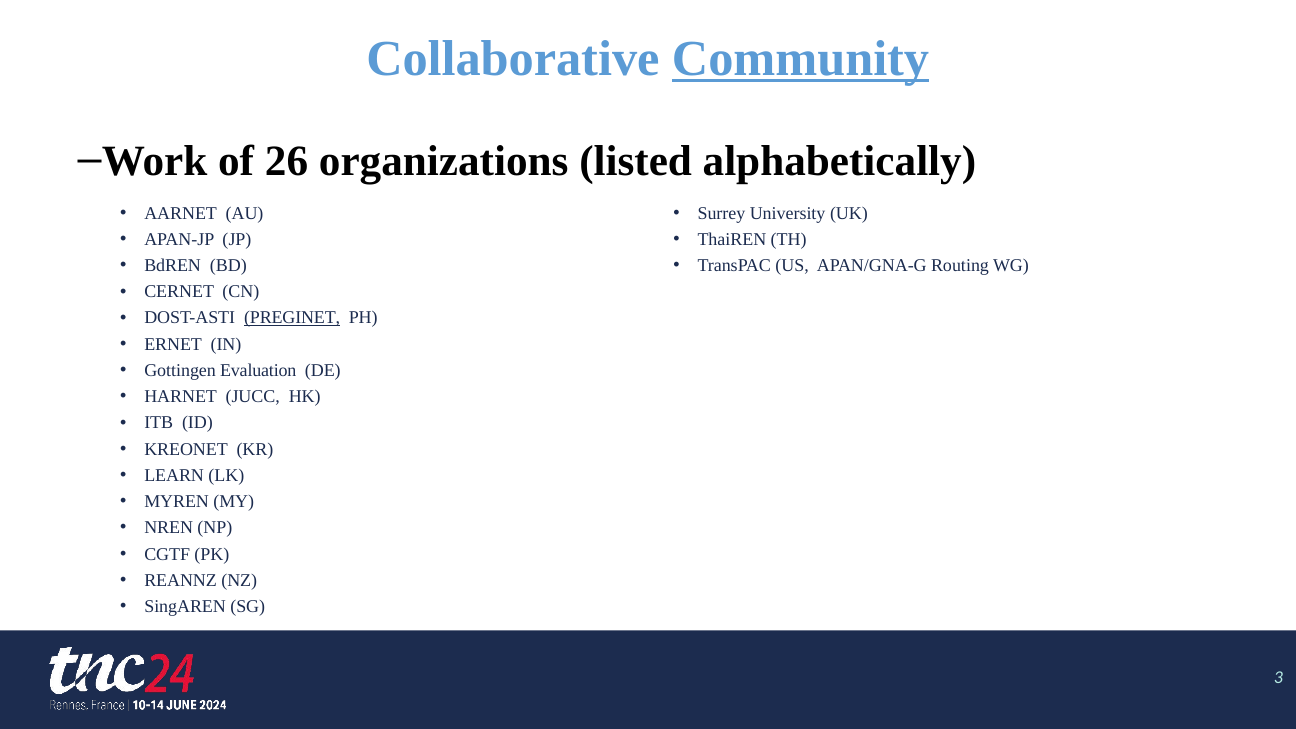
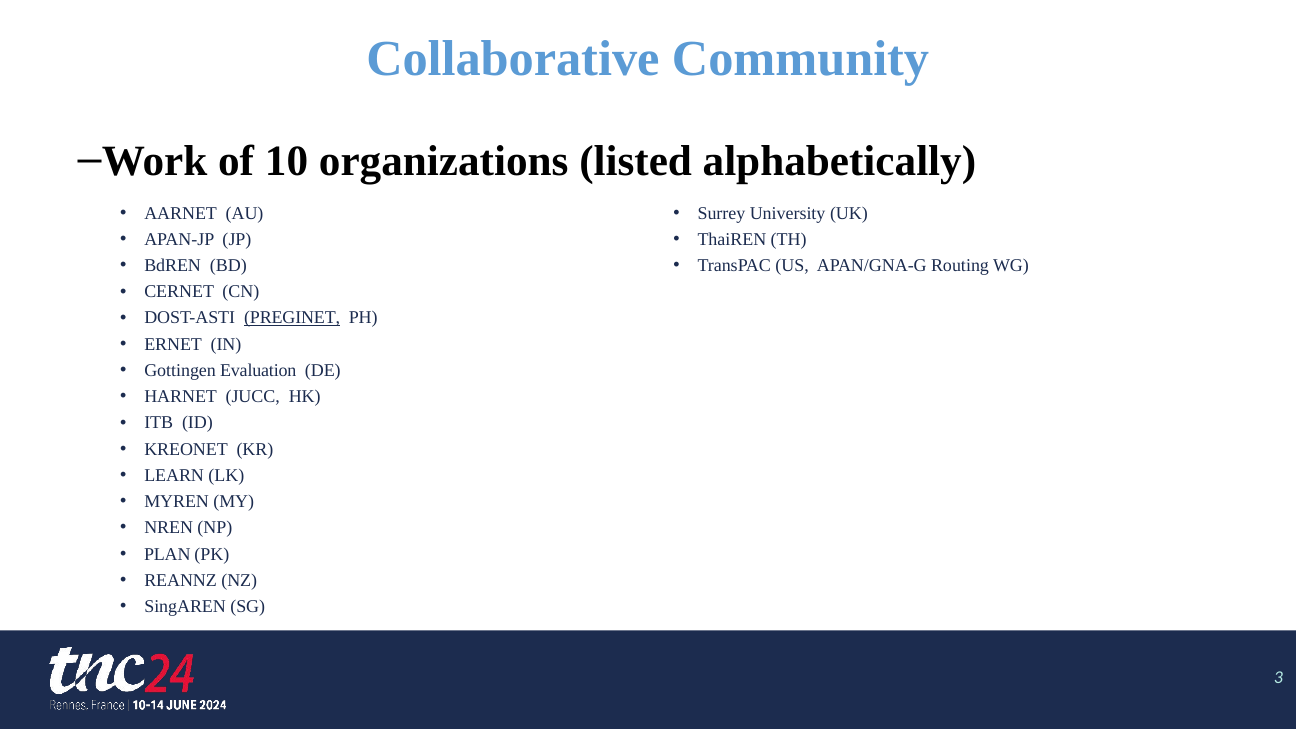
Community underline: present -> none (801, 59)
26: 26 -> 10 (287, 161)
CGTF: CGTF -> PLAN (167, 554)
